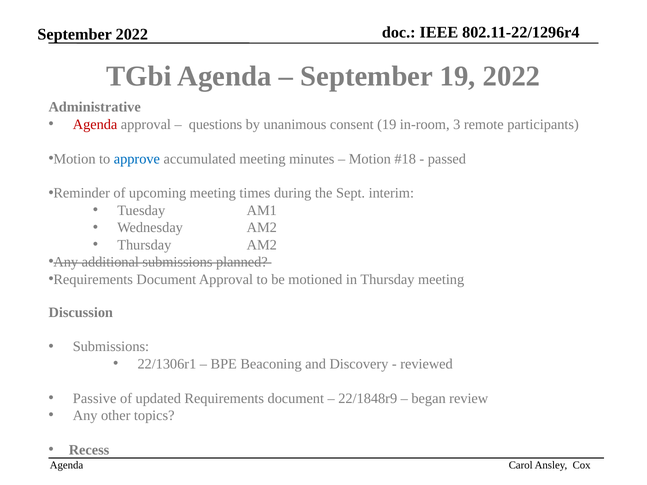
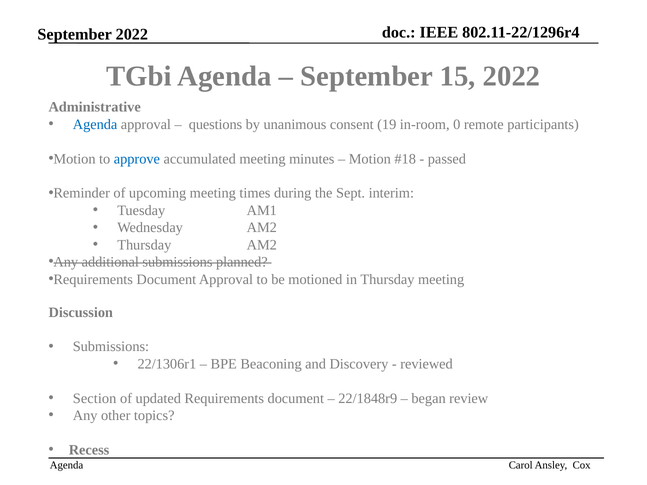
September 19: 19 -> 15 (458, 76)
Agenda colour: red -> blue (95, 124)
3: 3 -> 0 (457, 124)
Passive: Passive -> Section (95, 399)
